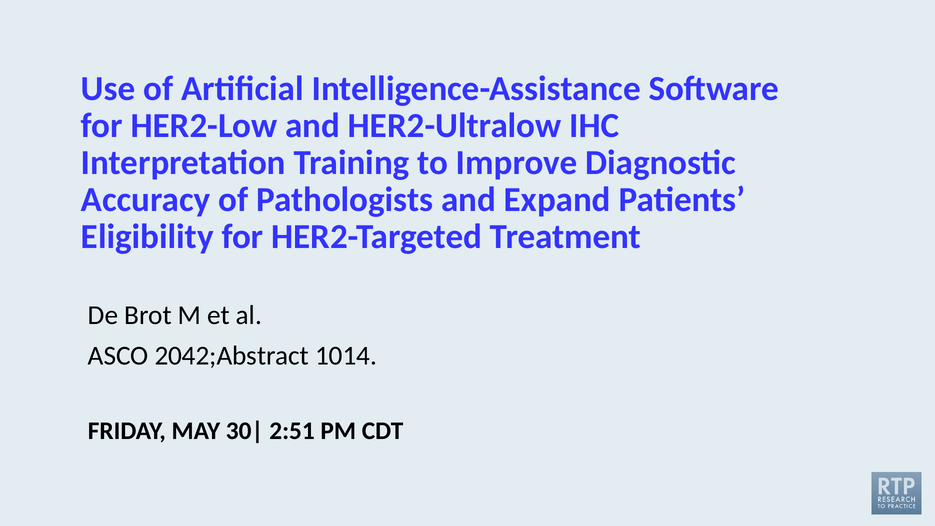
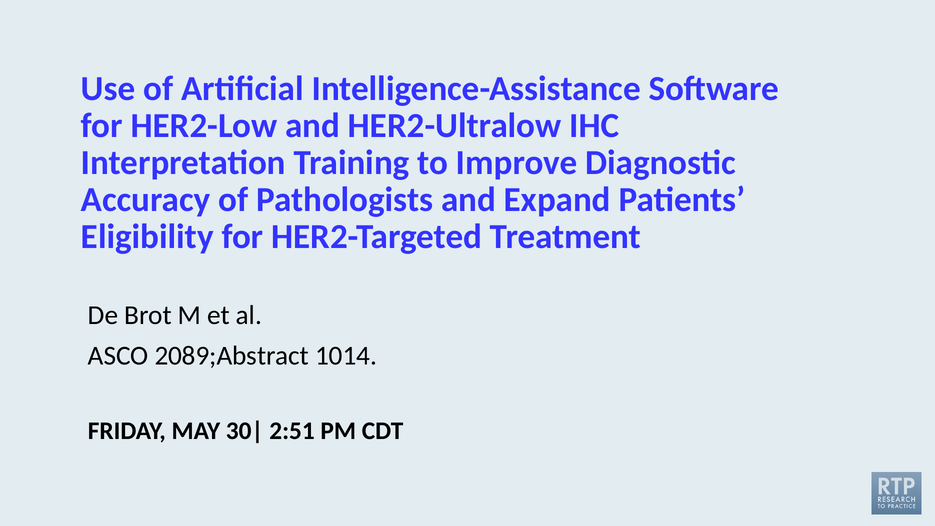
2042;Abstract: 2042;Abstract -> 2089;Abstract (232, 356)
